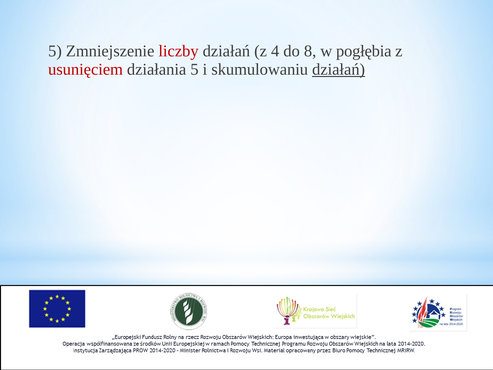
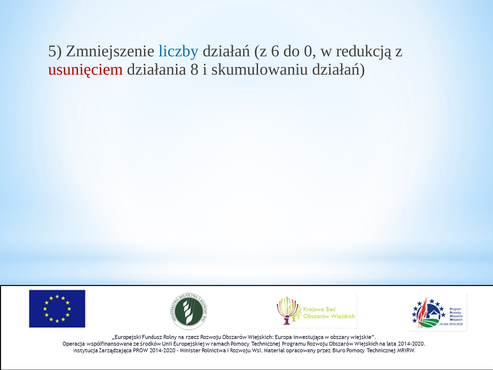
liczby colour: red -> blue (178, 51)
4: 4 -> 6 (275, 51)
8: 8 -> 0 (310, 51)
pogłębia: pogłębia -> redukcją (364, 51)
działania 5: 5 -> 8 (194, 69)
działań underline: present -> none (339, 69)
